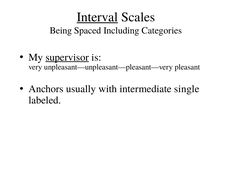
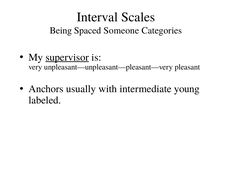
Interval underline: present -> none (97, 17)
Including: Including -> Someone (121, 30)
single: single -> young (187, 89)
